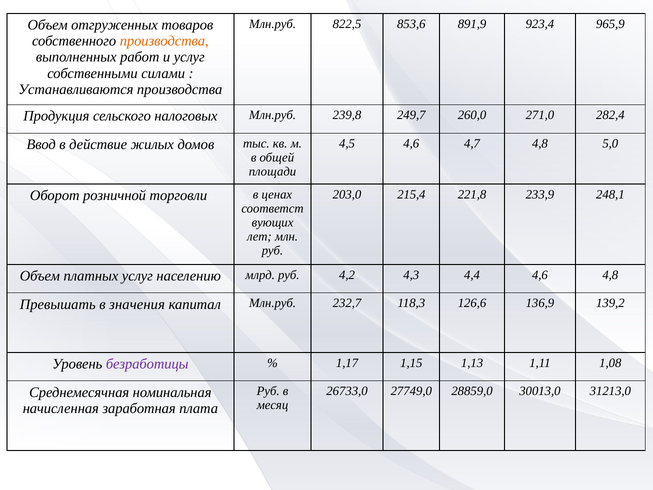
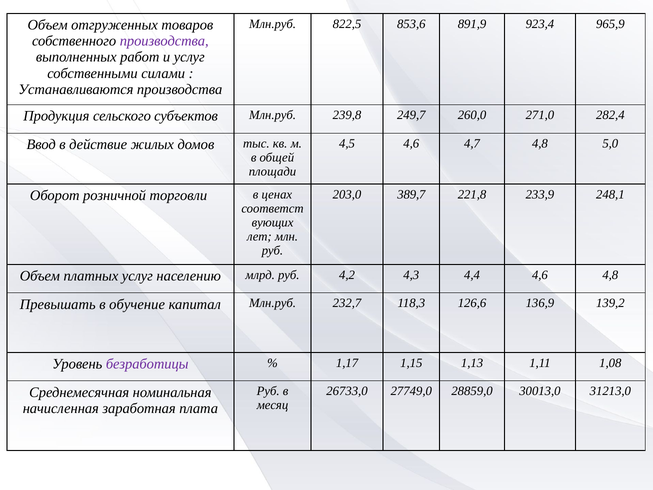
производства colour: orange -> purple (164, 41)
налоговых: налоговых -> субъектов (186, 116)
215,4: 215,4 -> 389,7 (411, 194)
значения: значения -> обучение (137, 304)
